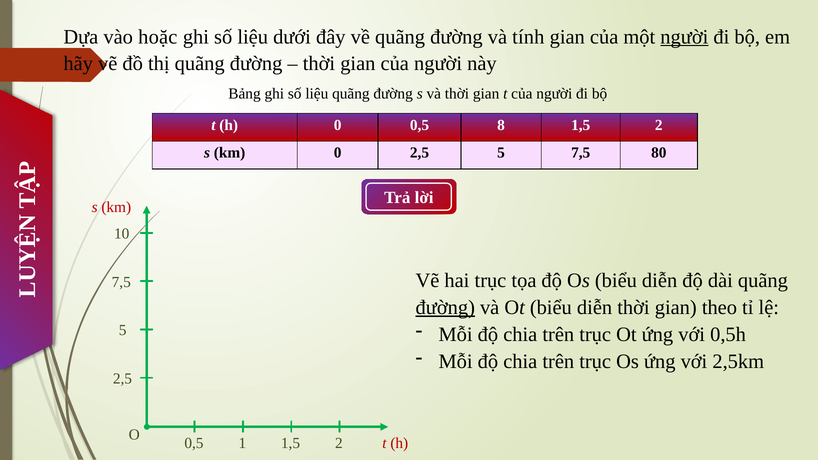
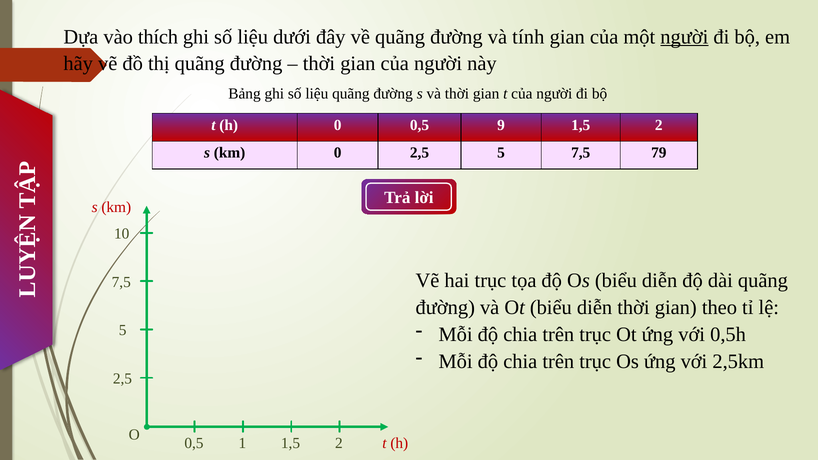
hoặc: hoặc -> thích (158, 37)
8: 8 -> 9 (501, 125)
80: 80 -> 79 (659, 153)
đường underline: present -> none (445, 307)
